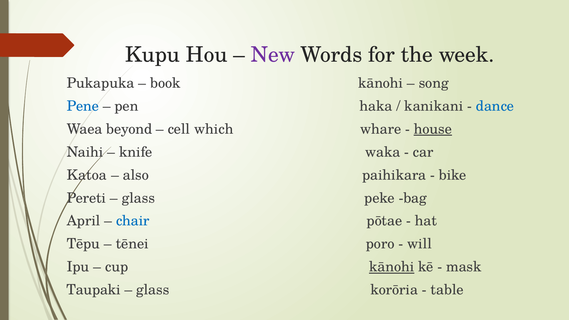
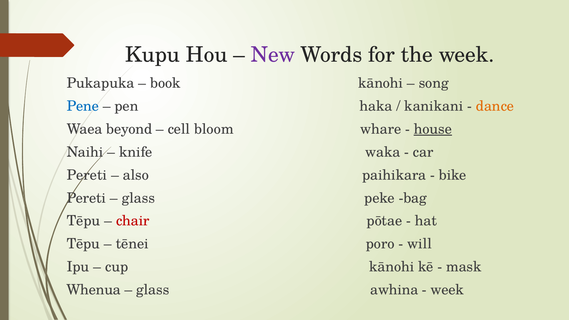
dance colour: blue -> orange (495, 106)
which: which -> bloom (214, 129)
Katoa: Katoa -> Pereti (87, 175)
April: April -> Tēpu (83, 221)
chair colour: blue -> red (133, 221)
kānohi underline: present -> none (392, 267)
Taupaki: Taupaki -> Whenua (94, 290)
korōria: korōria -> awhina (394, 290)
table: table -> week (447, 290)
